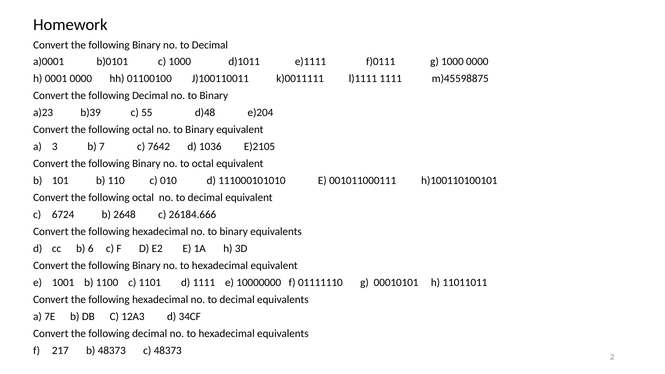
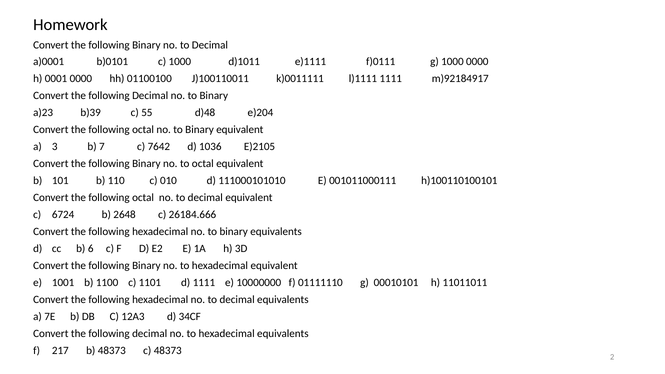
m)45598875: m)45598875 -> m)92184917 (460, 79)
